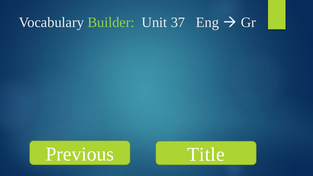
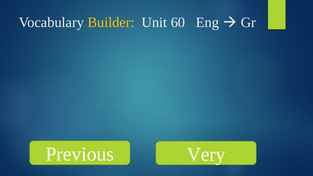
Builder colour: light green -> yellow (111, 22)
37: 37 -> 60 (178, 22)
Title: Title -> Very (206, 154)
